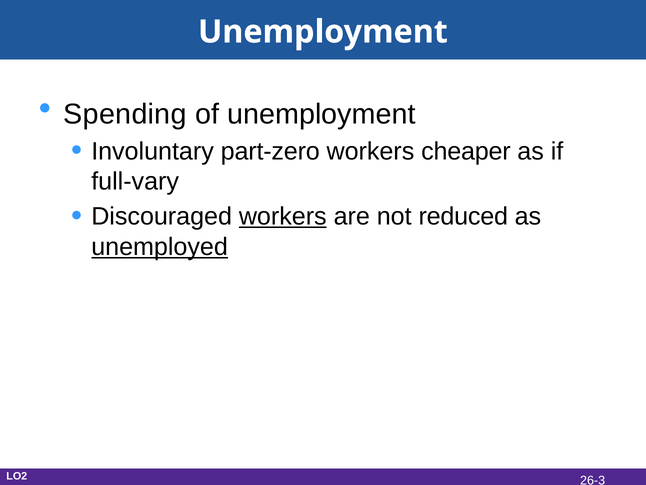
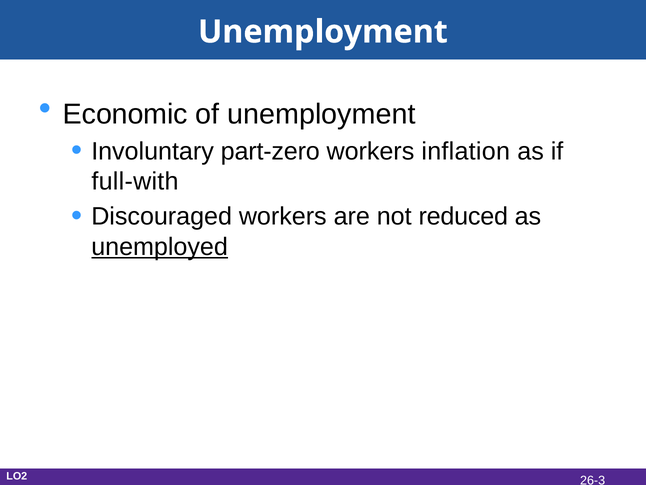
Spending: Spending -> Economic (125, 114)
cheaper: cheaper -> inflation (466, 151)
full-vary: full-vary -> full-with (135, 181)
workers underline: present -> none (283, 216)
